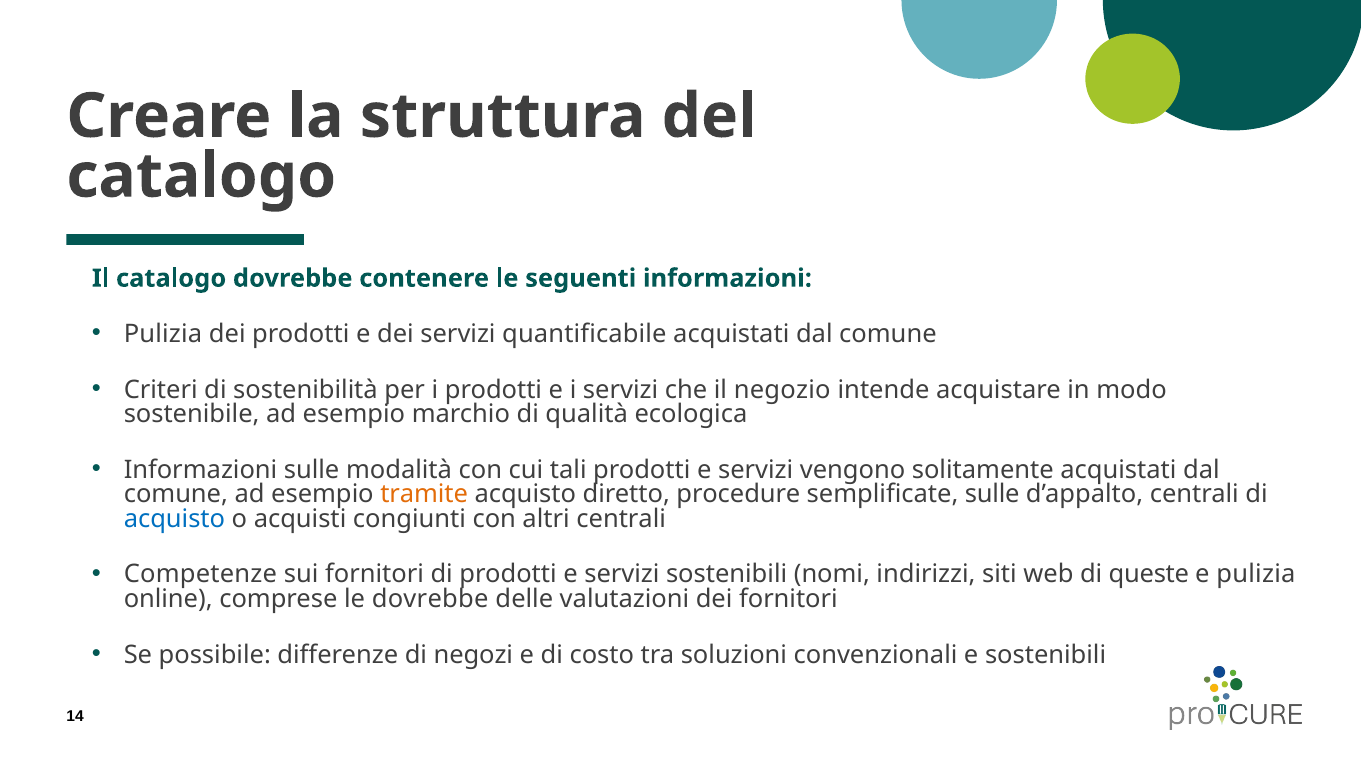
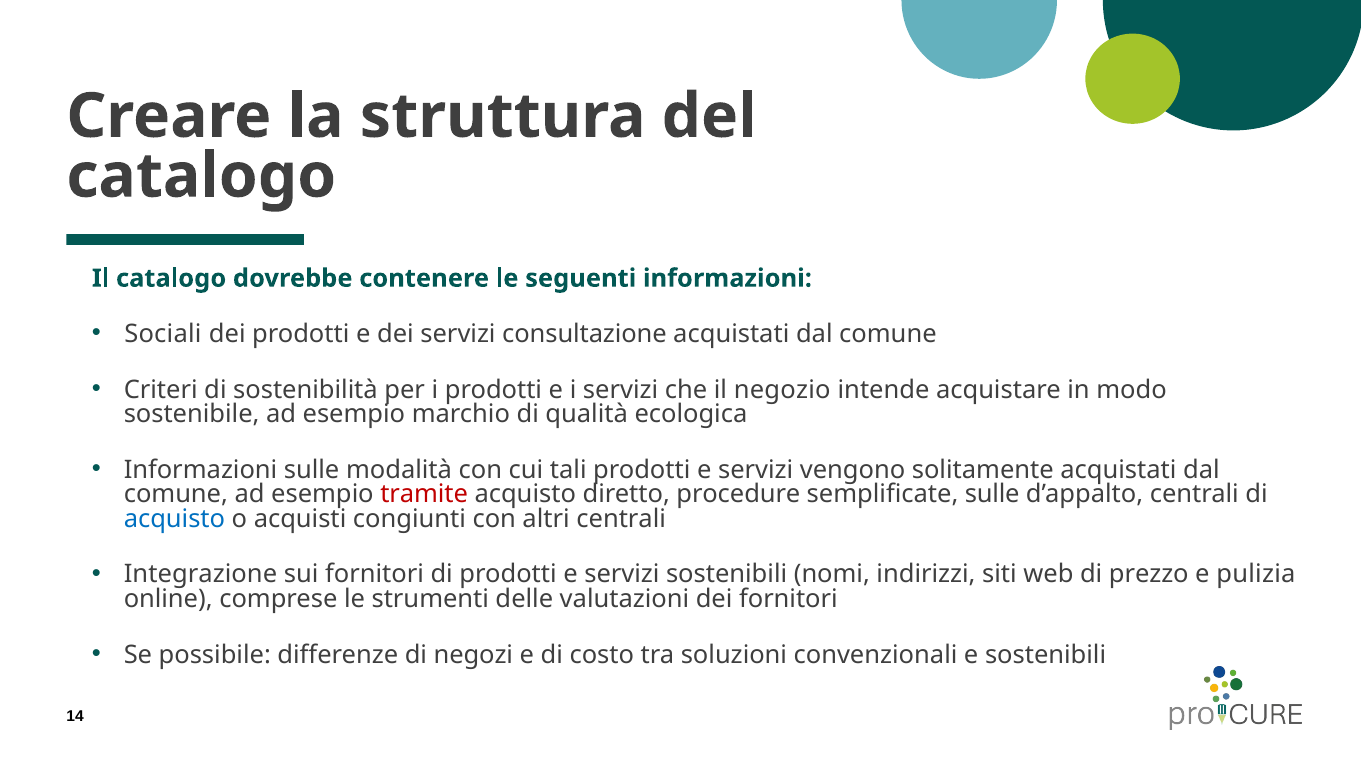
Pulizia: Pulizia -> Sociali (163, 334)
quantificabile: quantificabile -> consultazione (584, 334)
tramite colour: orange -> red (424, 495)
Competenze: Competenze -> Integrazione (200, 575)
queste: queste -> prezzo (1149, 575)
le dovrebbe: dovrebbe -> strumenti (430, 599)
